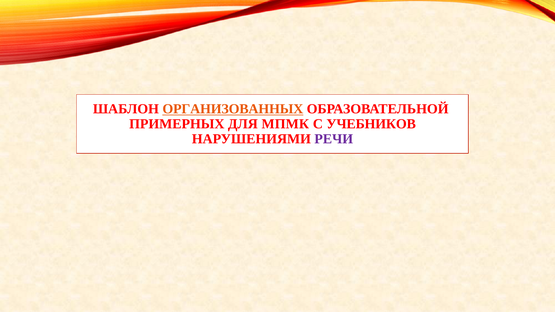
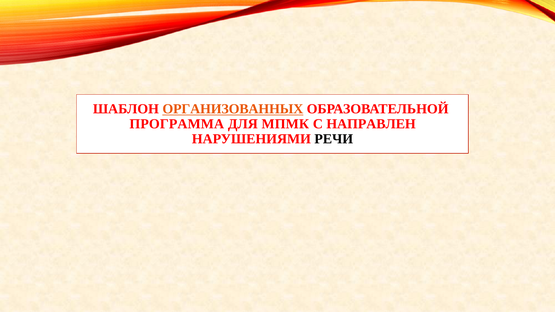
ПРИМЕРНЫХ: ПРИМЕРНЫХ -> ПРОГРАММА (177, 124)
УЧЕБНИКОВ: УЧЕБНИКОВ -> НАПРАВЛЕН (371, 124)
РЕЧИ colour: purple -> black (334, 139)
